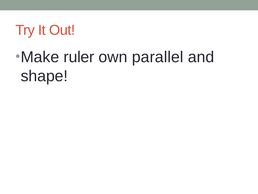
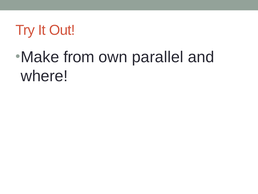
ruler: ruler -> from (79, 57)
shape: shape -> where (44, 76)
